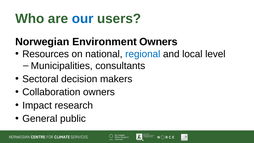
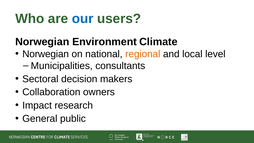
Environment Owners: Owners -> Climate (158, 42)
Resources: Resources -> Norwegian (46, 54)
regional colour: blue -> orange (143, 54)
